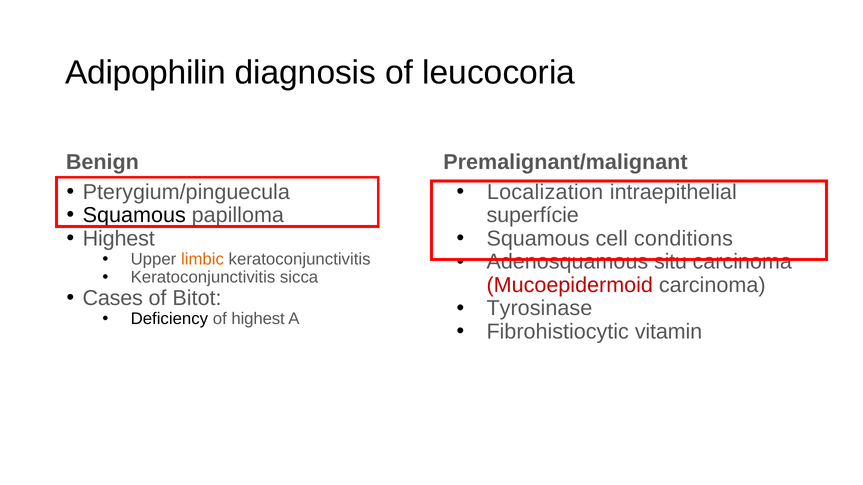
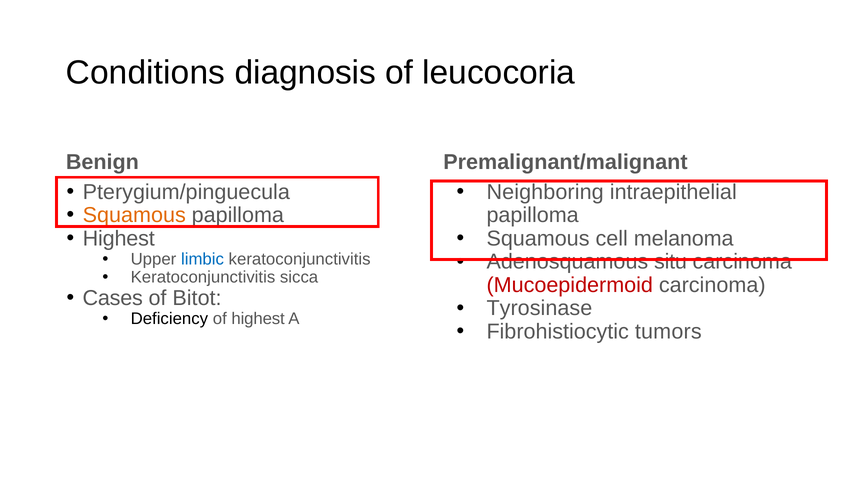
Adipophilin: Adipophilin -> Conditions (146, 73)
Localization: Localization -> Neighboring (545, 192)
Squamous colour: black -> orange (134, 215)
superfície: superfície -> papilloma (533, 215)
conditions: conditions -> melanoma (684, 239)
limbic colour: orange -> blue (202, 259)
vitamin: vitamin -> tumors (668, 332)
